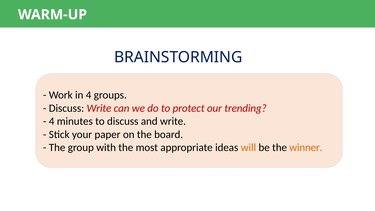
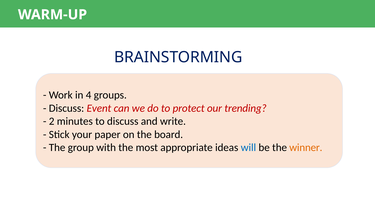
Discuss Write: Write -> Event (99, 108)
4: 4 -> 2 (52, 121)
will colour: orange -> blue (248, 148)
